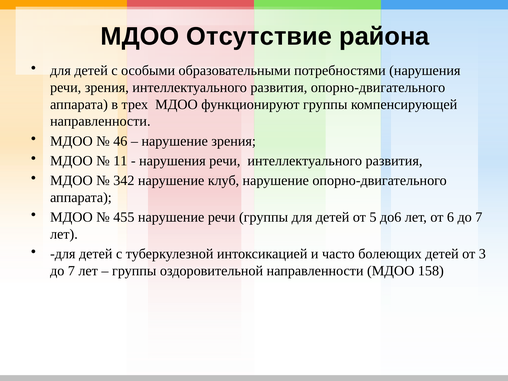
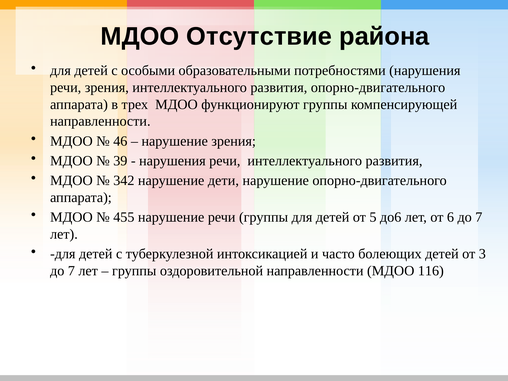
11: 11 -> 39 (120, 161)
клуб: клуб -> дети (223, 181)
158: 158 -> 116 (431, 271)
